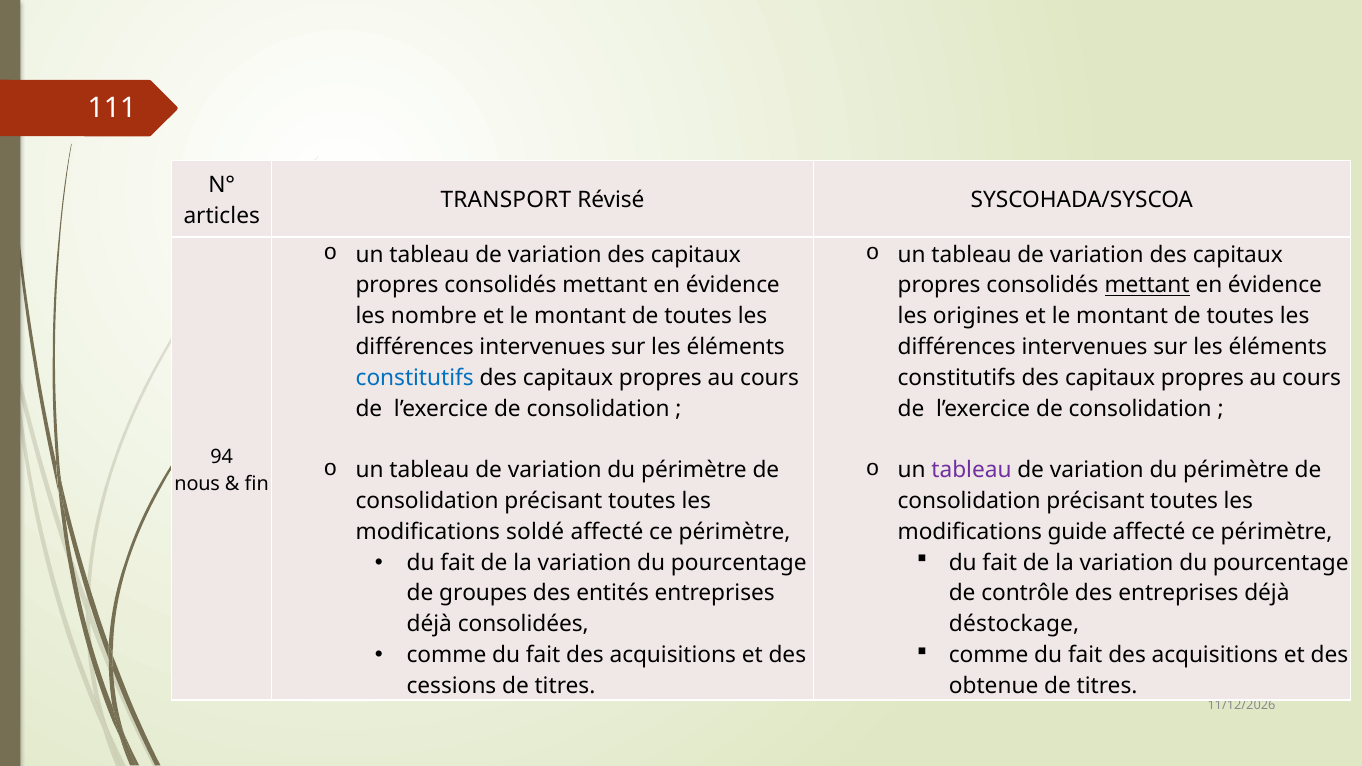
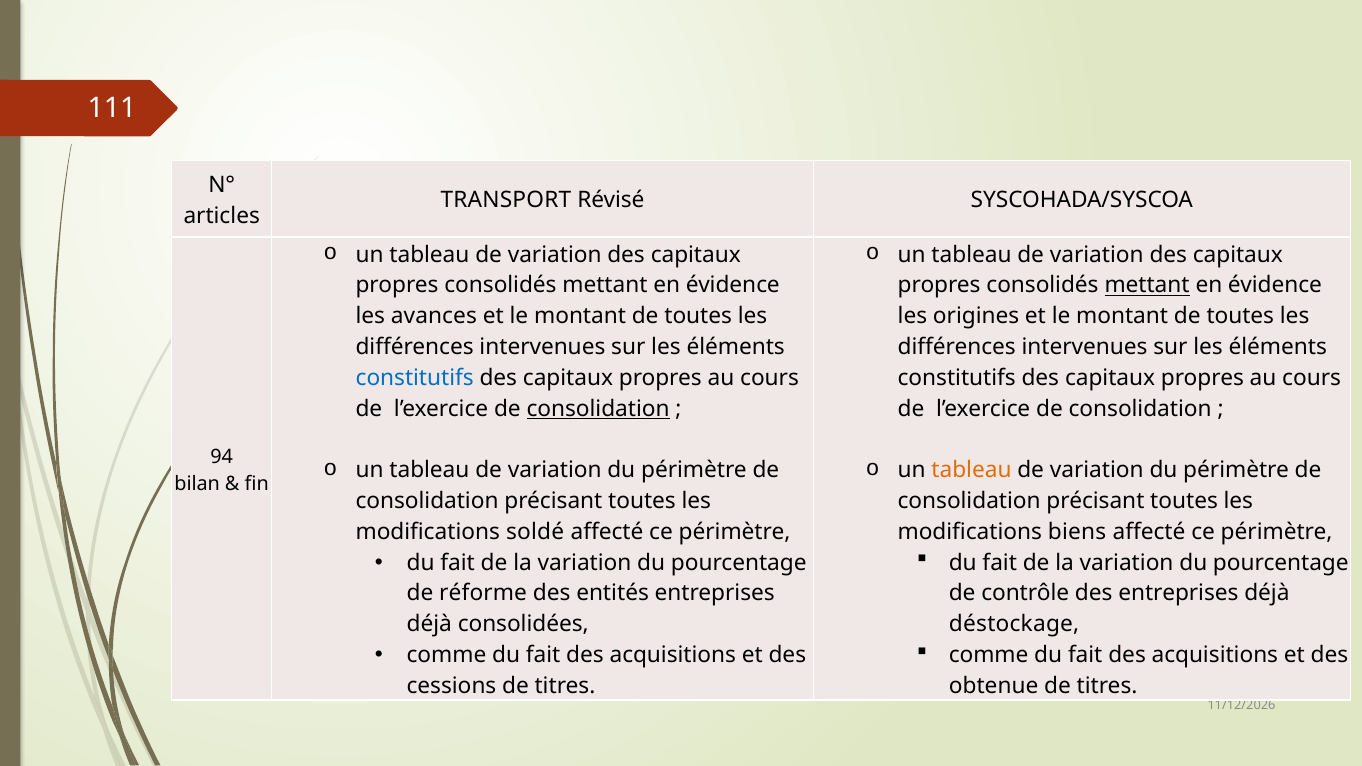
nombre: nombre -> avances (434, 316)
consolidation underline: none -> present (598, 409)
tableau colour: purple -> orange (972, 470)
nous: nous -> bilan (197, 484)
guide: guide -> biens (1077, 532)
groupes: groupes -> réforme (483, 594)
